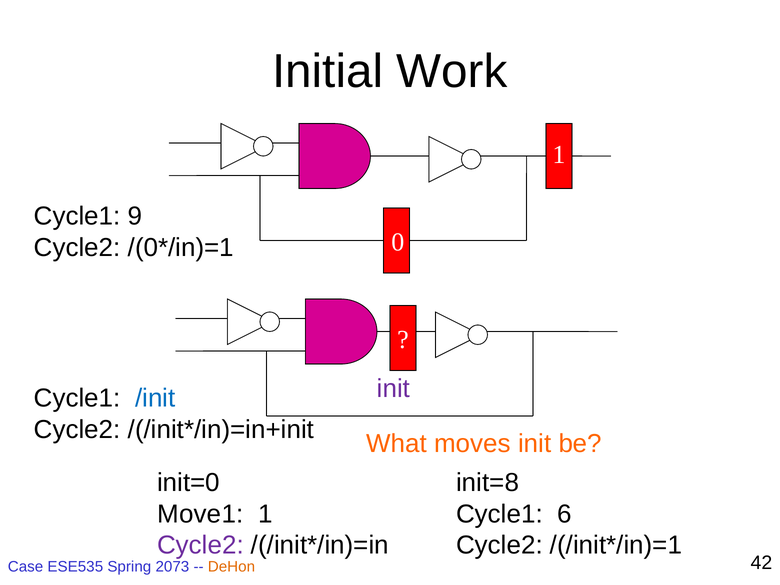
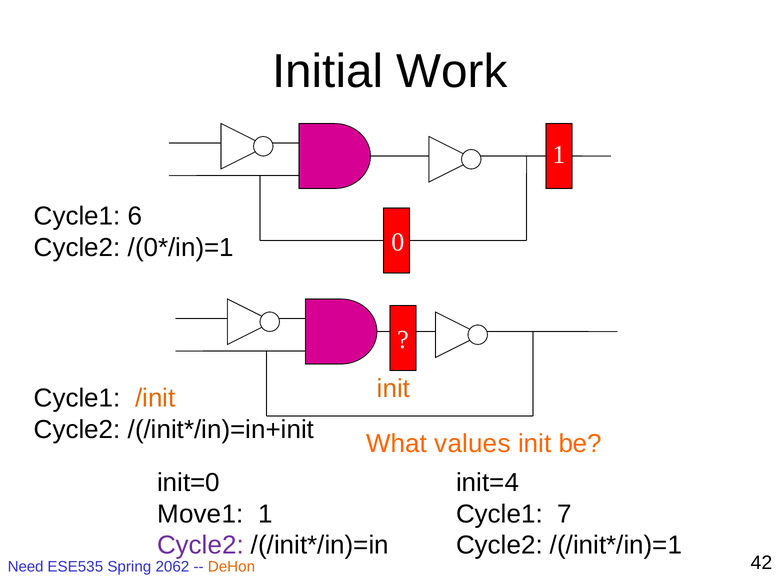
9: 9 -> 6 (135, 216)
init colour: purple -> orange (394, 389)
/init colour: blue -> orange (155, 398)
moves: moves -> values (472, 444)
init=8: init=8 -> init=4 (488, 483)
6: 6 -> 7 (565, 514)
Case: Case -> Need (26, 567)
2073: 2073 -> 2062 (172, 567)
